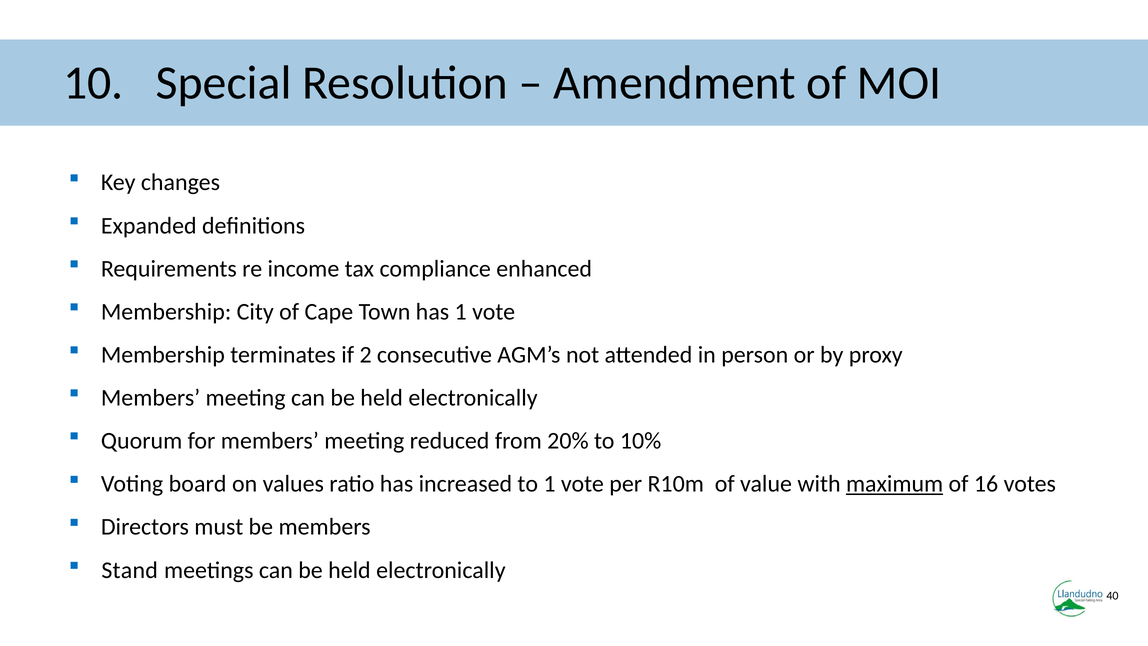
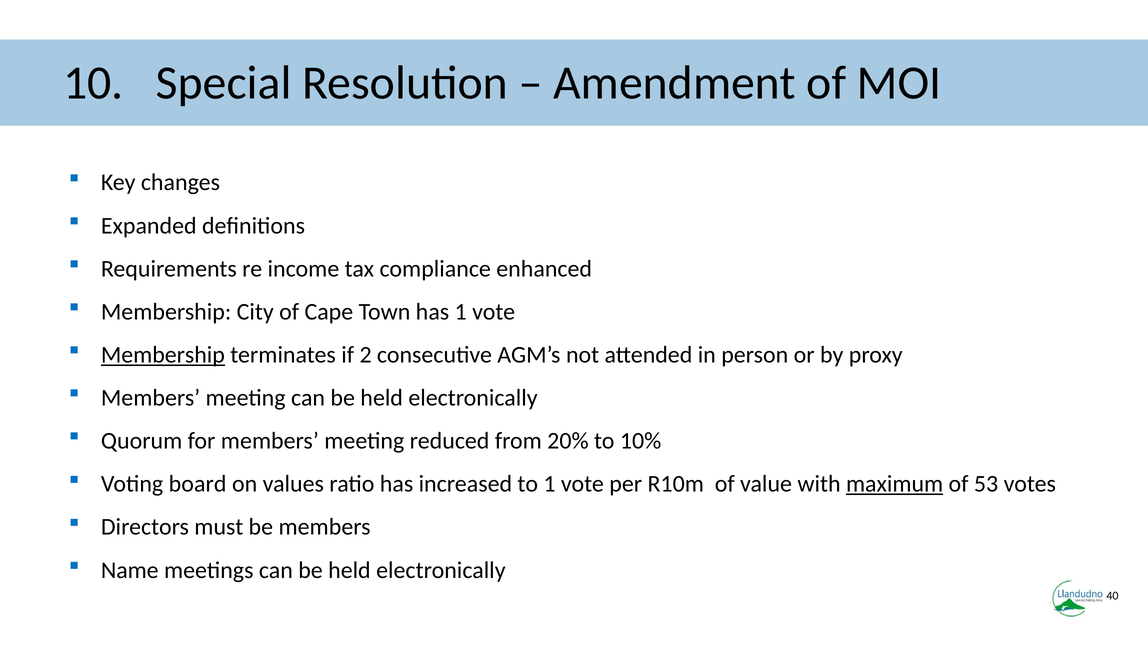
Membership underline: none -> present (163, 355)
16: 16 -> 53 (986, 484)
Stand: Stand -> Name (130, 570)
